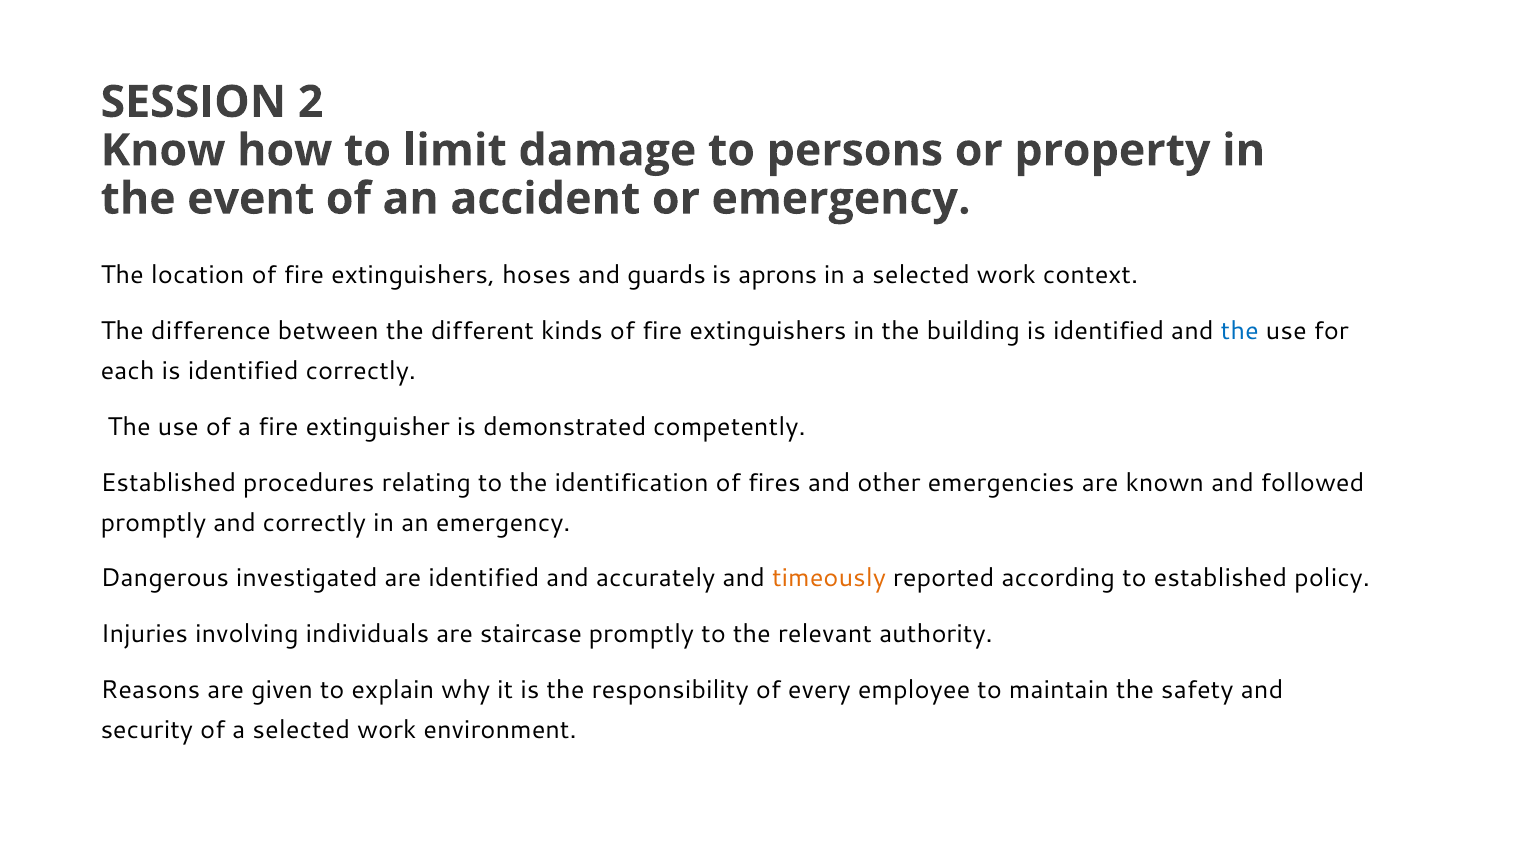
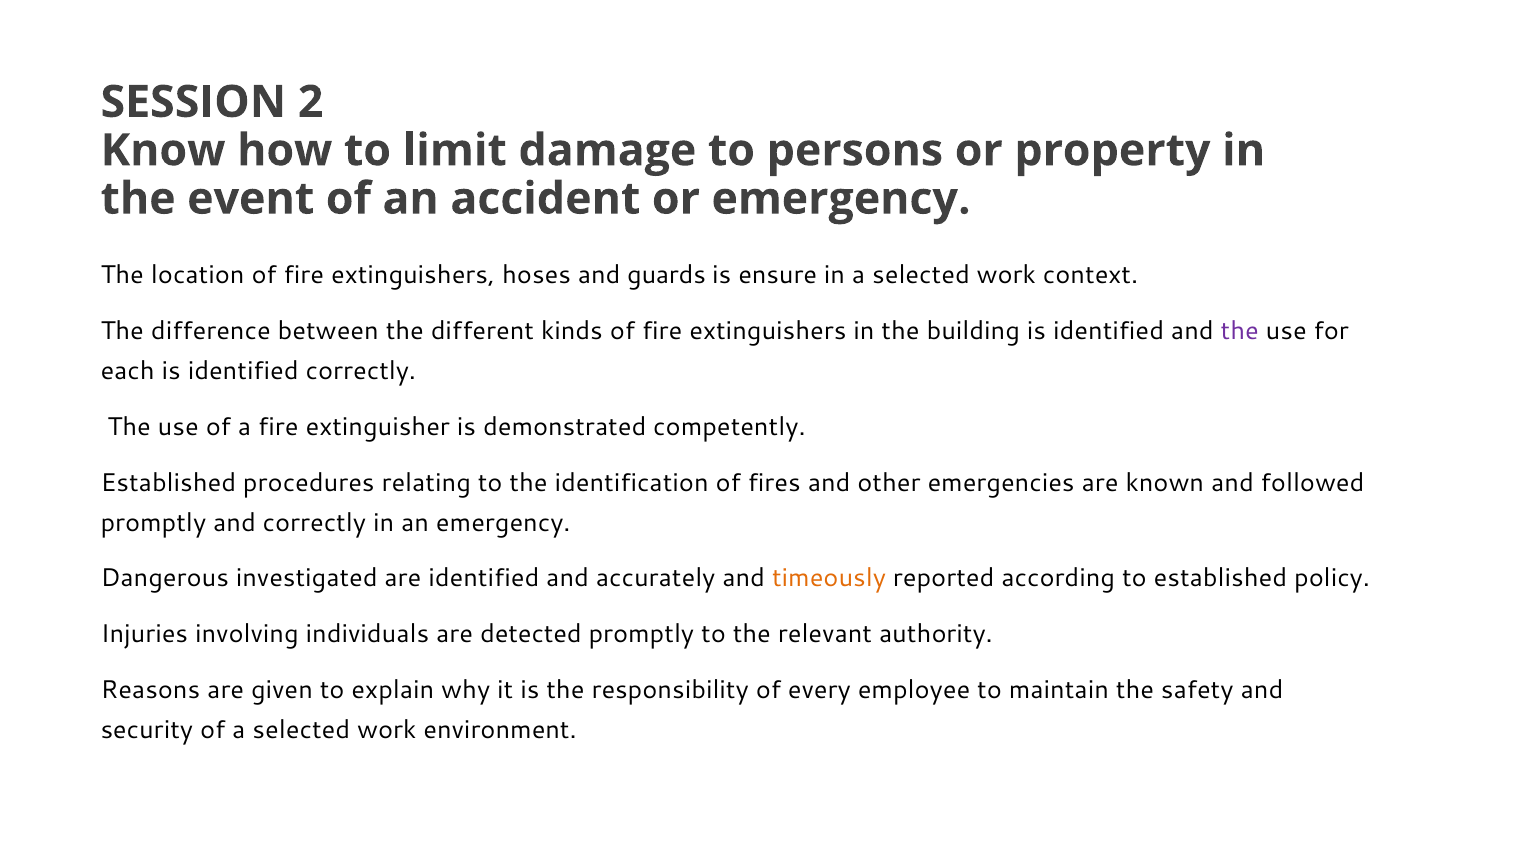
aprons: aprons -> ensure (778, 275)
the colour: blue -> purple (1240, 331)
staircase: staircase -> detected (531, 634)
